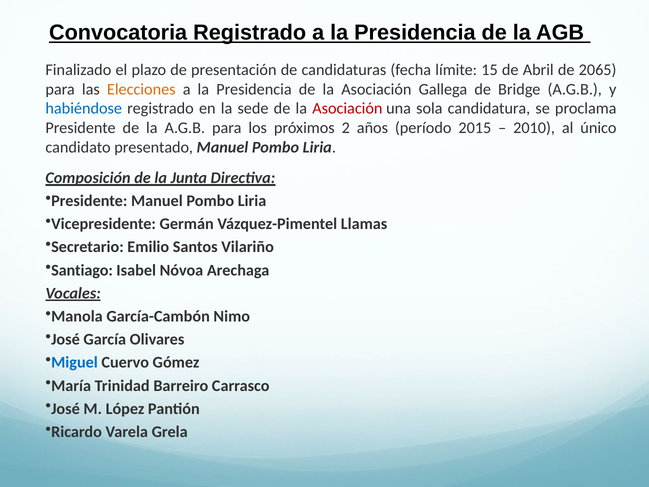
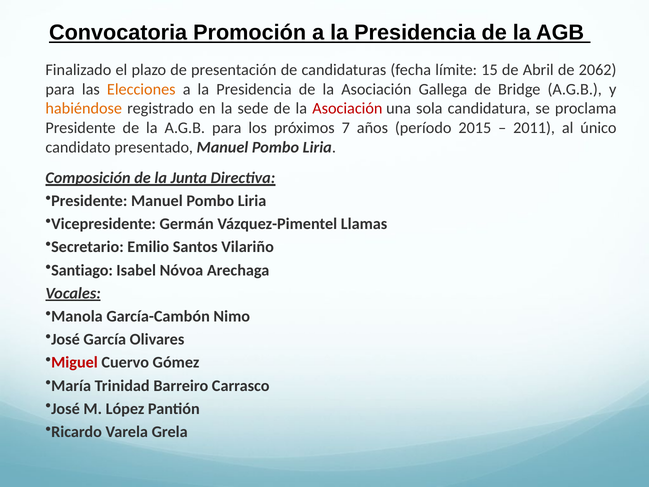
Convocatoria Registrado: Registrado -> Promoción (250, 33)
2065: 2065 -> 2062 (598, 70)
habiéndose colour: blue -> orange (84, 109)
2: 2 -> 7 (346, 128)
2010: 2010 -> 2011 (534, 128)
Miguel colour: blue -> red (75, 362)
